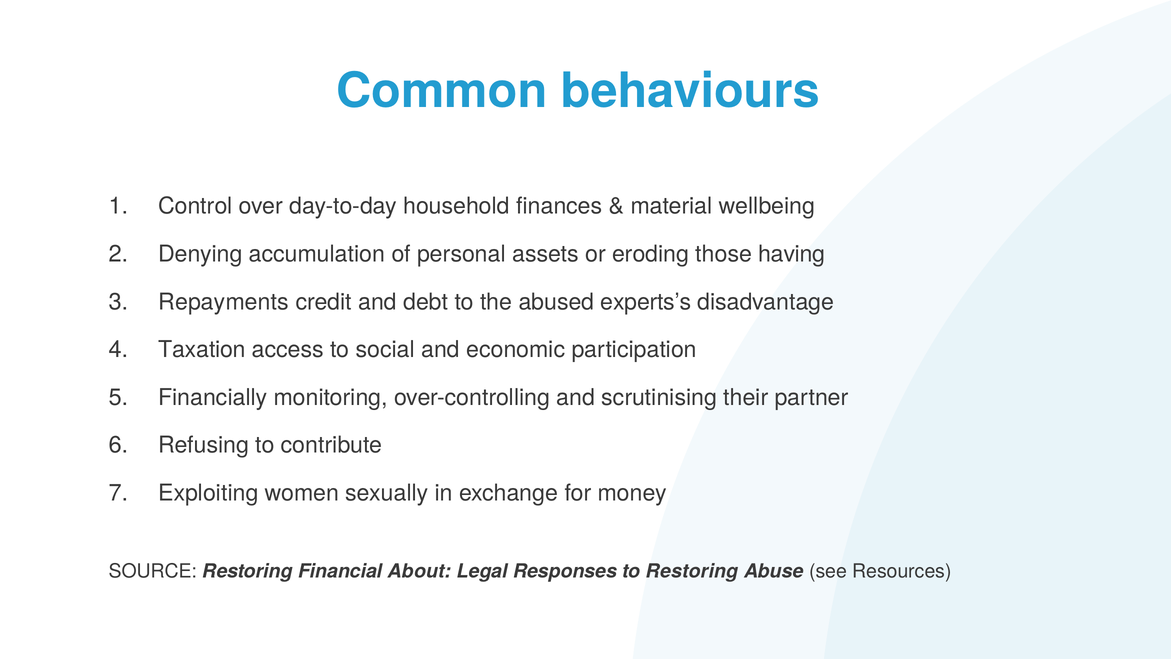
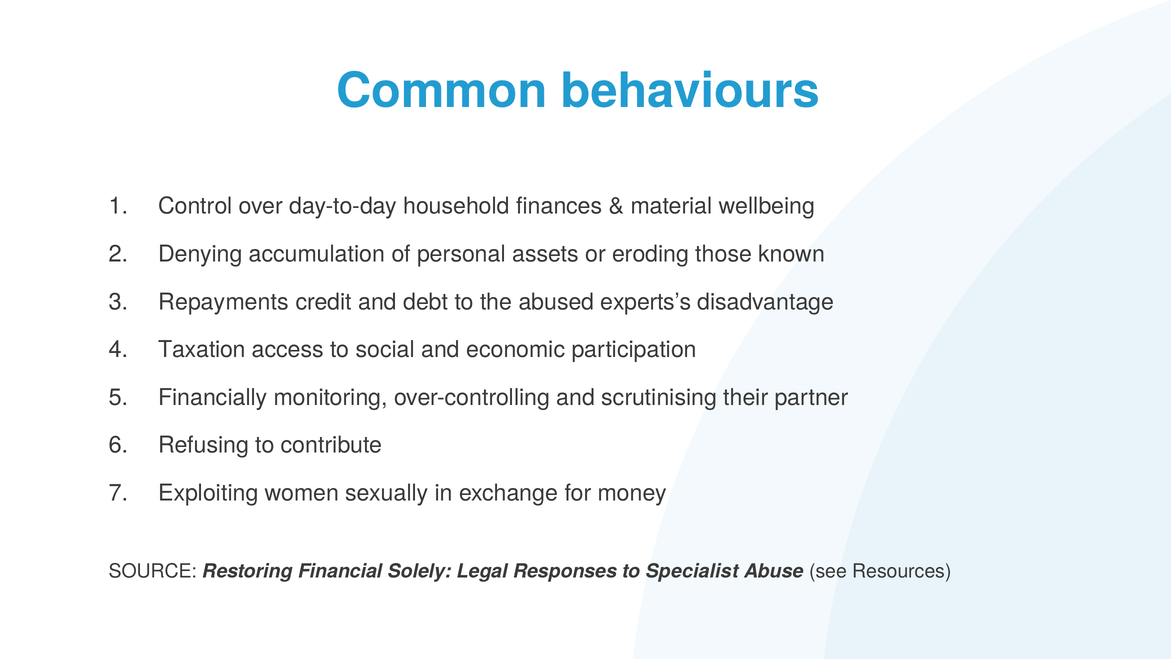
having: having -> known (792, 254)
About: About -> Solely (420, 571)
to Restoring: Restoring -> Specialist (692, 571)
